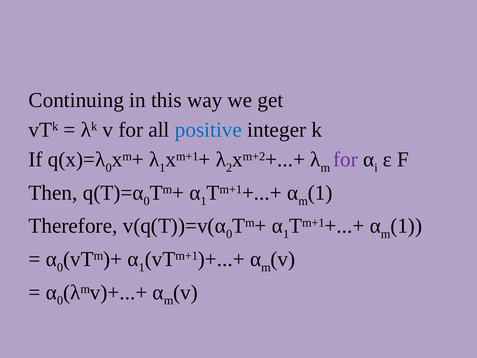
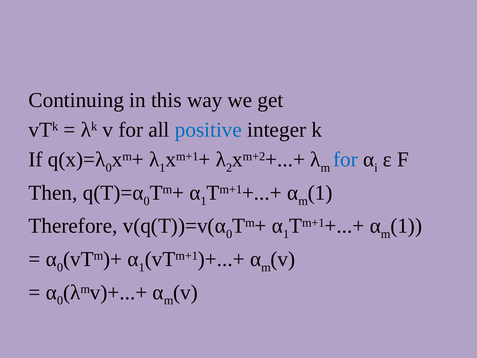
for colour: purple -> blue (346, 160)
